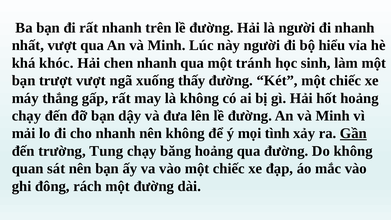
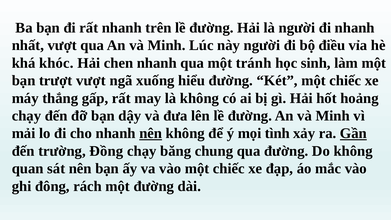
hiểu: hiểu -> điều (332, 45)
thấy: thấy -> hiểu (192, 81)
nên underline: none -> present (151, 133)
Tung: Tung -> Đồng (106, 151)
băng hoảng: hoảng -> chung (214, 151)
